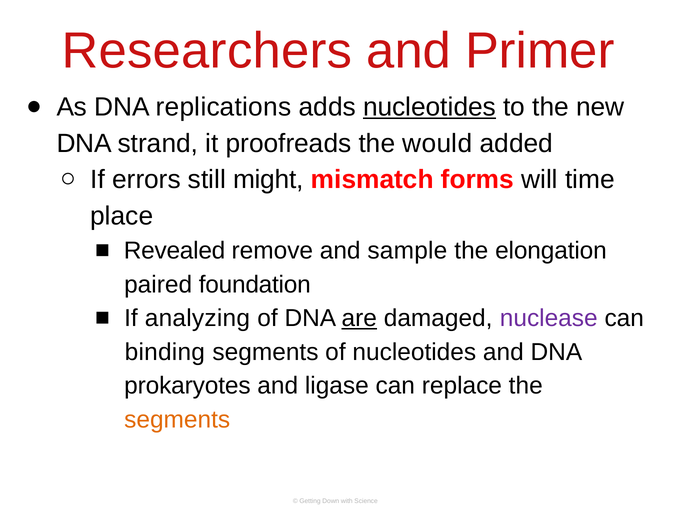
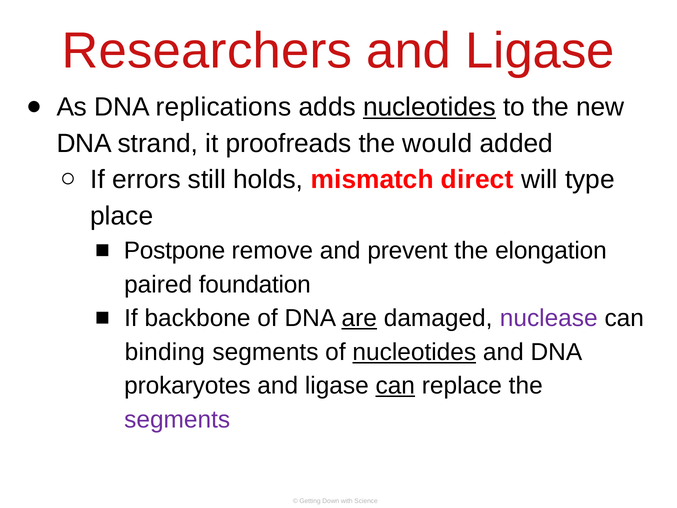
Primer: Primer -> Ligase (540, 51)
might: might -> holds (268, 180)
forms: forms -> direct (477, 180)
time: time -> type (590, 180)
Revealed: Revealed -> Postpone (175, 251)
sample: sample -> prevent (408, 251)
analyzing: analyzing -> backbone (198, 318)
nucleotides underline: none -> present (414, 352)
can underline: none -> present (395, 386)
segments colour: orange -> purple (177, 419)
